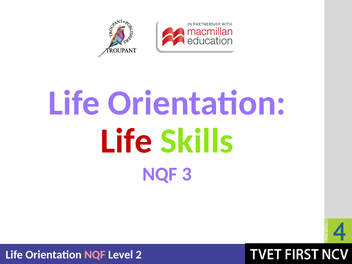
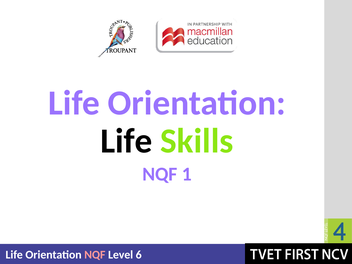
Life colour: red -> black (126, 141)
3: 3 -> 1 (187, 174)
2: 2 -> 6 (139, 255)
